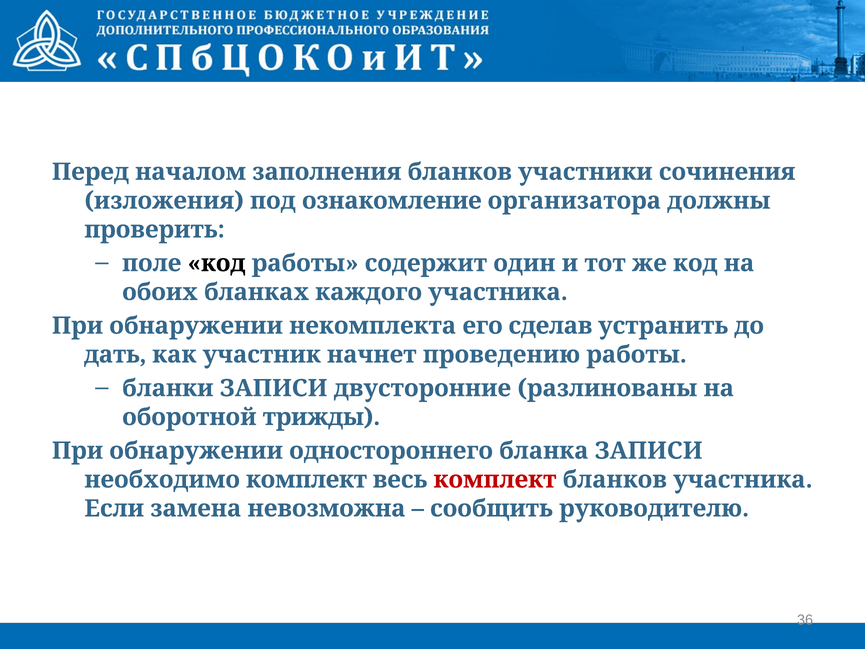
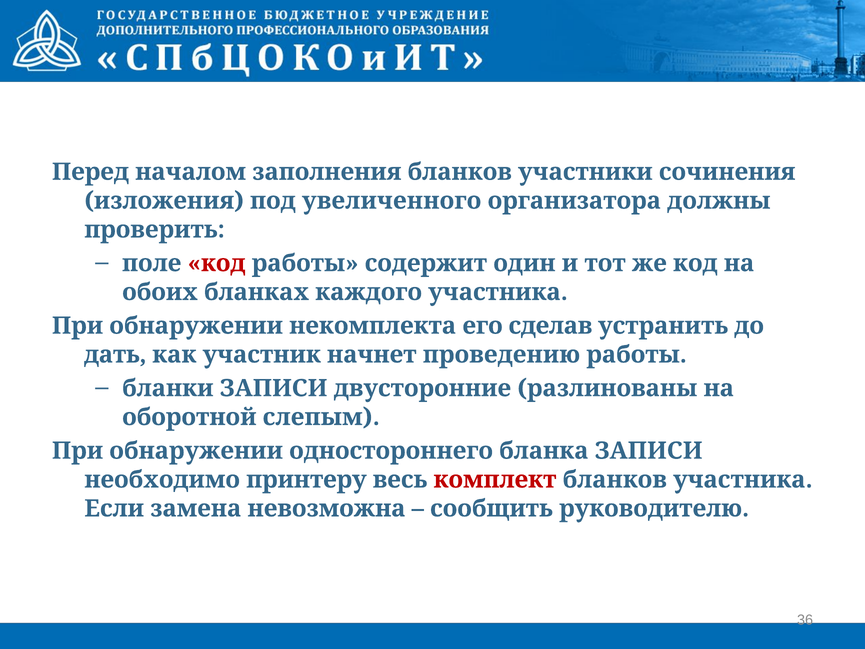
ознакомление: ознакомление -> увеличенного (392, 201)
код colour: black -> red (217, 263)
трижды: трижды -> слепым (321, 417)
необходимо комплект: комплект -> принтеру (306, 479)
